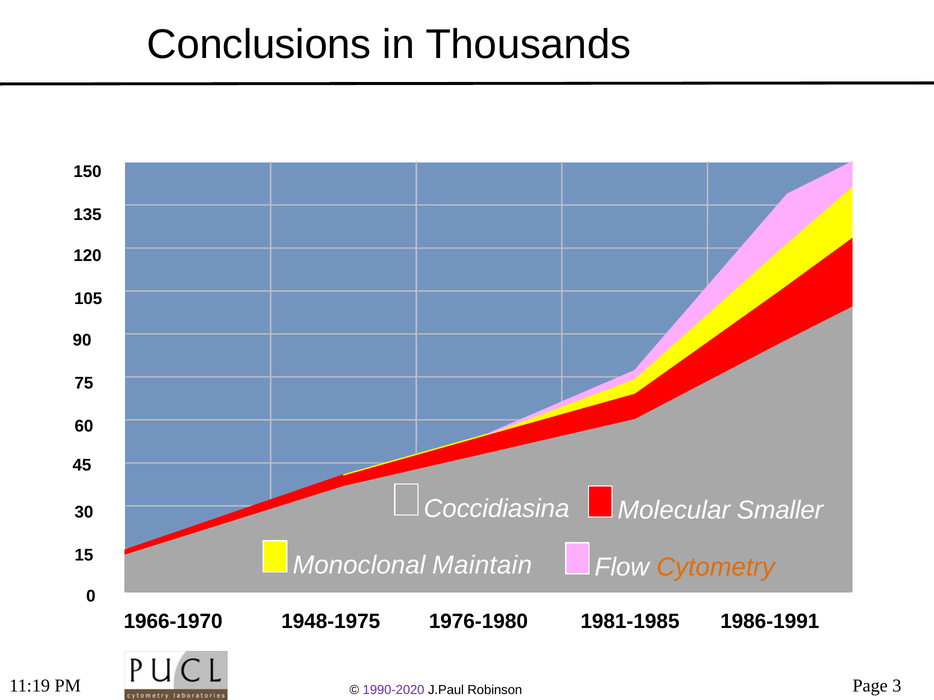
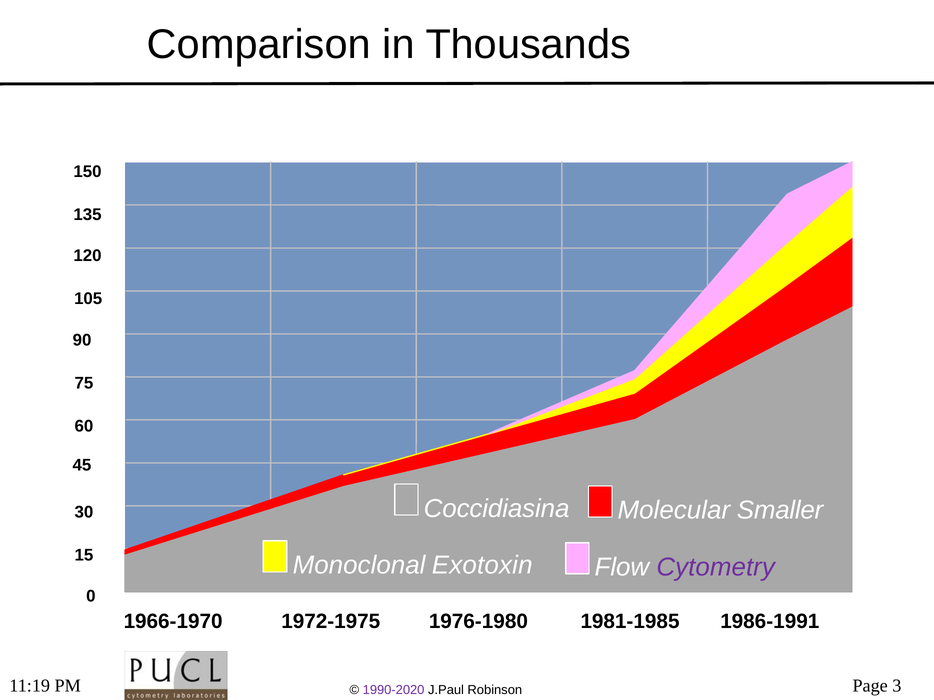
Conclusions: Conclusions -> Comparison (259, 45)
Maintain: Maintain -> Exotoxin (482, 566)
Cytometry colour: orange -> purple (716, 568)
1948-1975: 1948-1975 -> 1972-1975 (331, 622)
